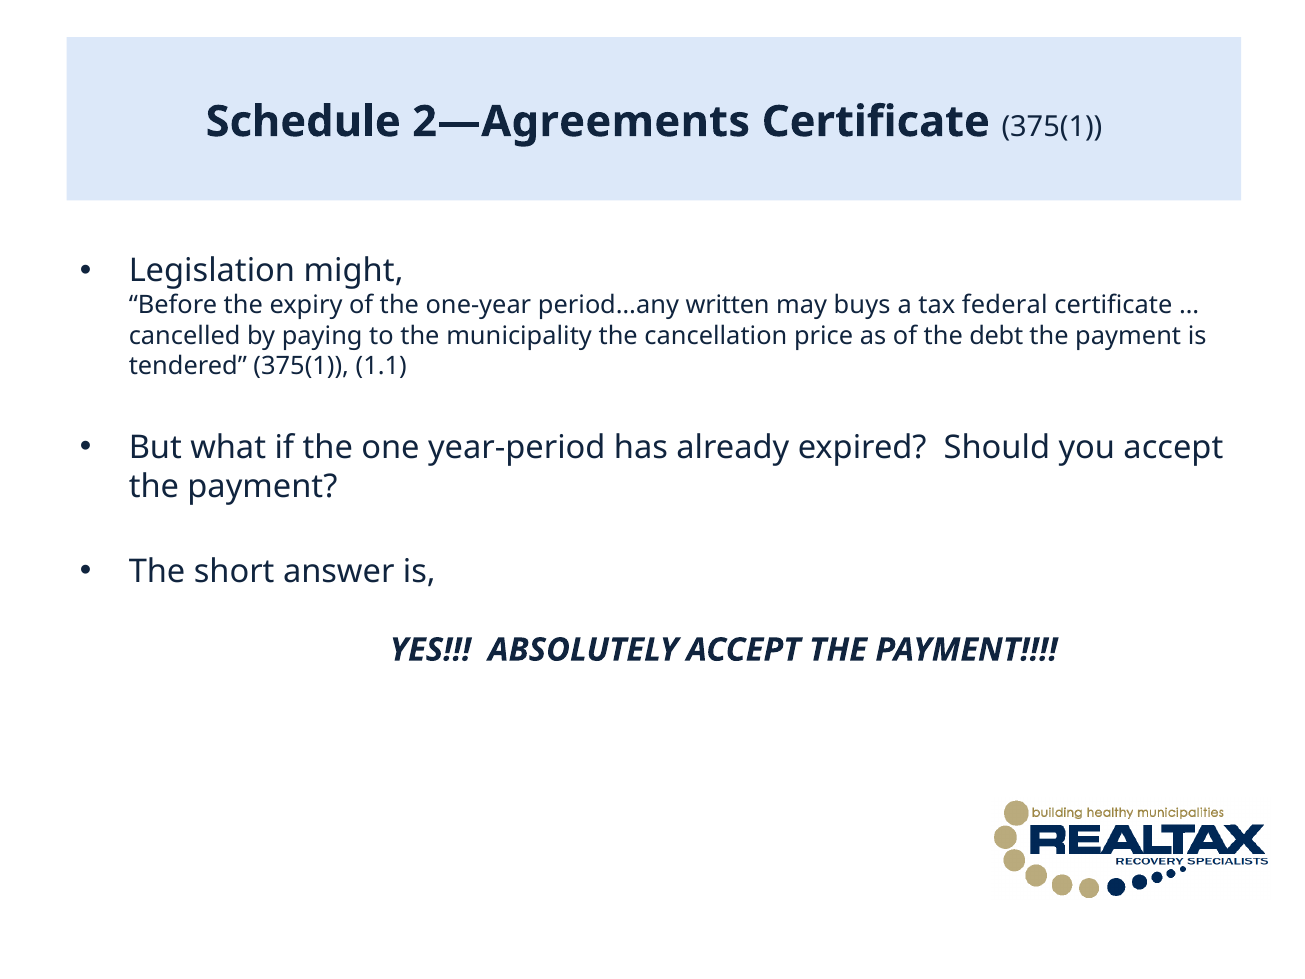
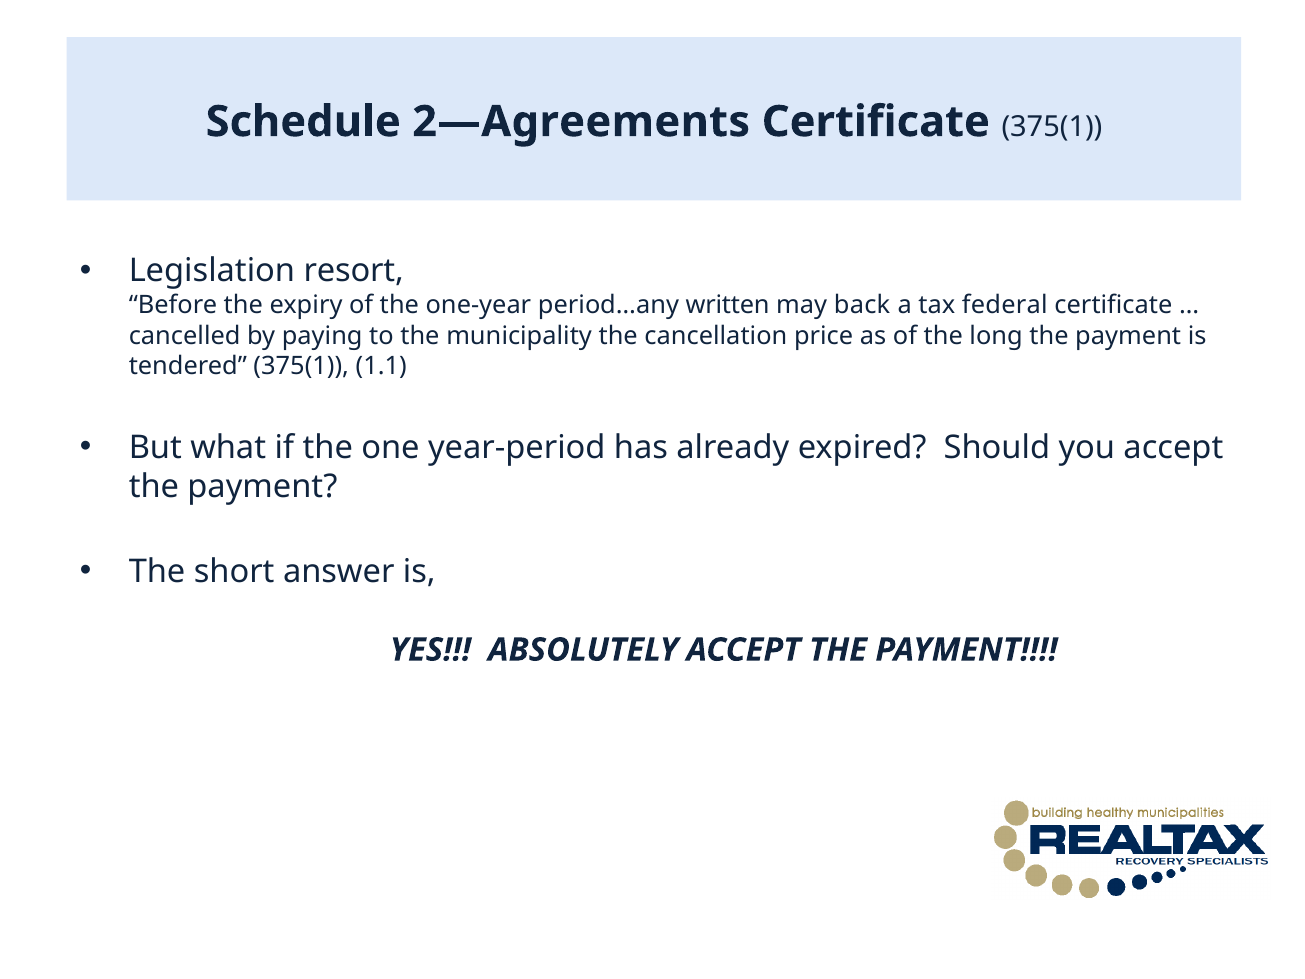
might: might -> resort (354, 271)
buys: buys -> back (862, 305)
debt: debt -> long (996, 336)
